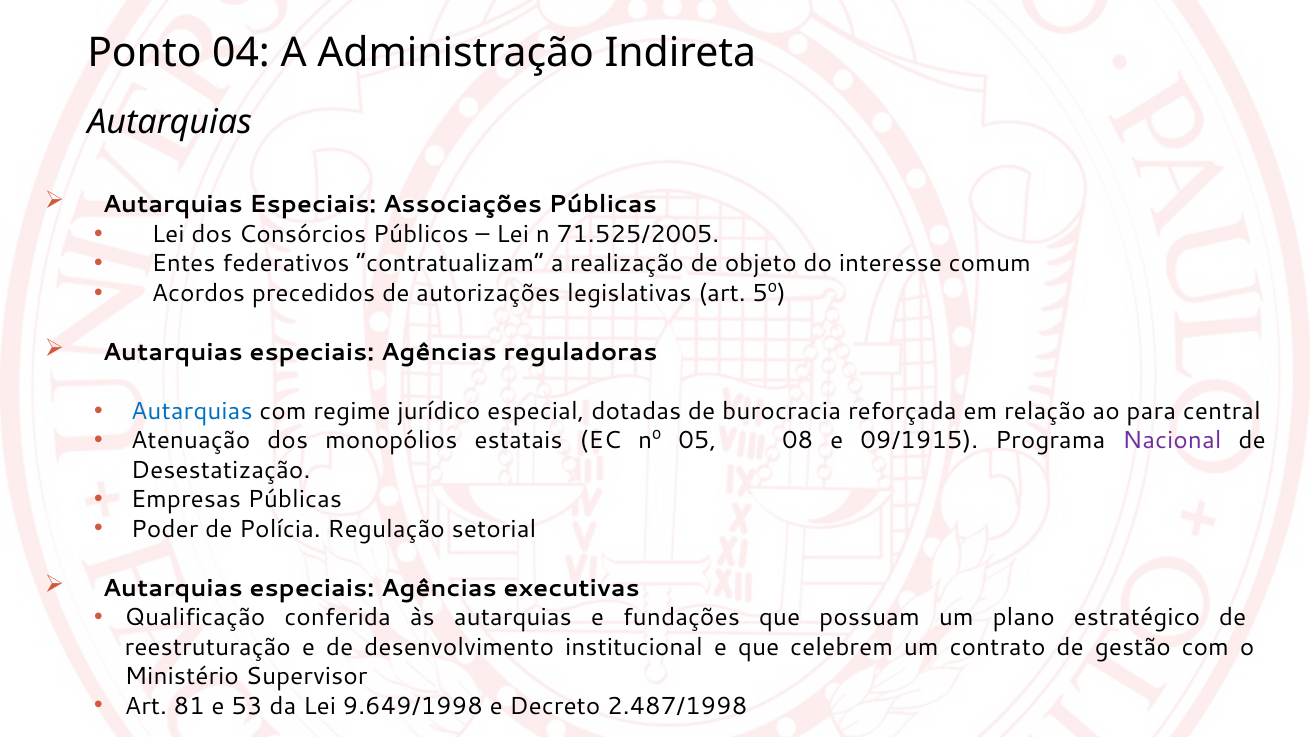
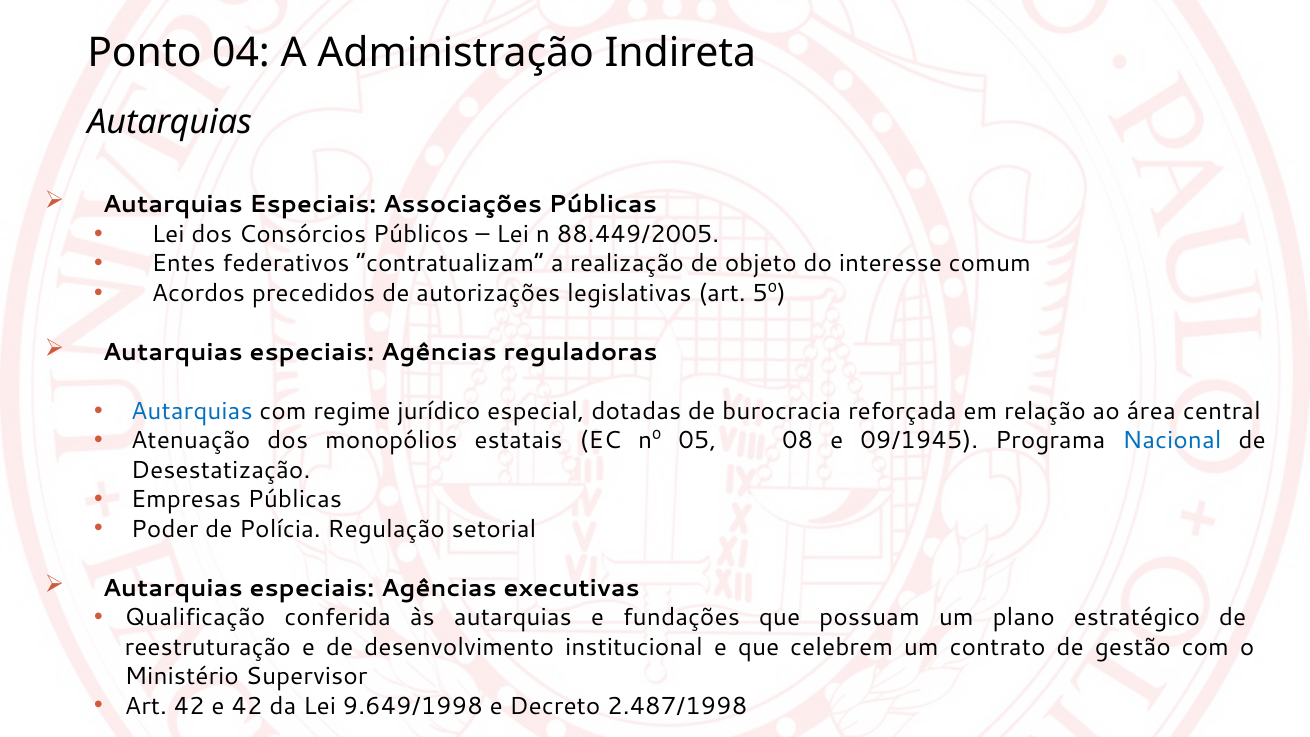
71.525/2005: 71.525/2005 -> 88.449/2005 (638, 234)
para: para -> área (1151, 411)
09/1915: 09/1915 -> 09/1945 (919, 441)
Nacional colour: purple -> blue (1172, 441)
Art 81: 81 -> 42 (189, 706)
e 53: 53 -> 42 (247, 706)
